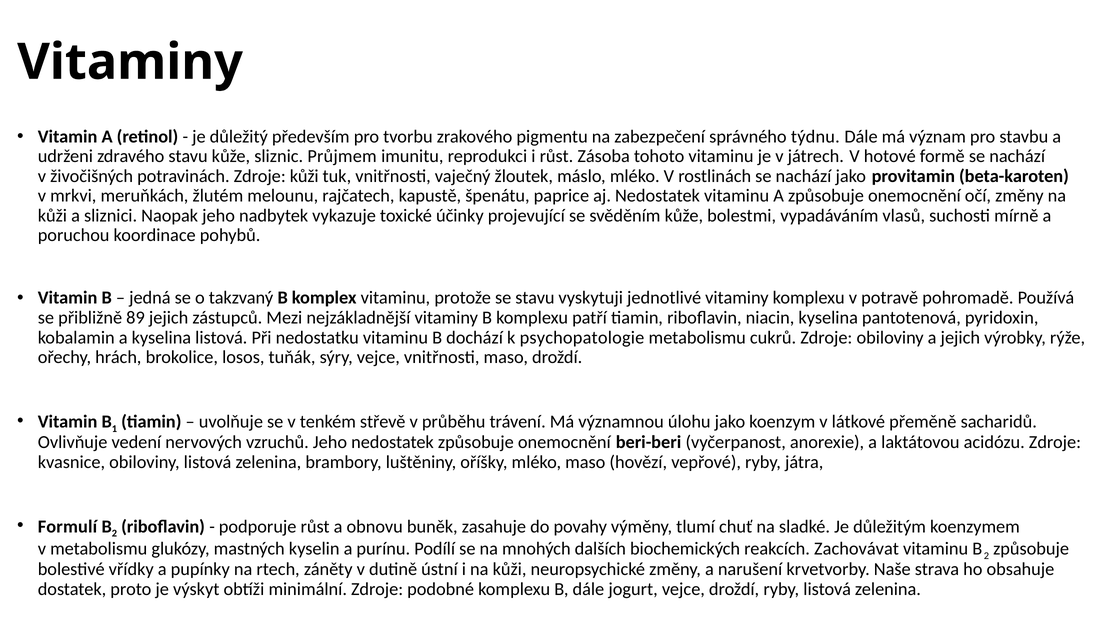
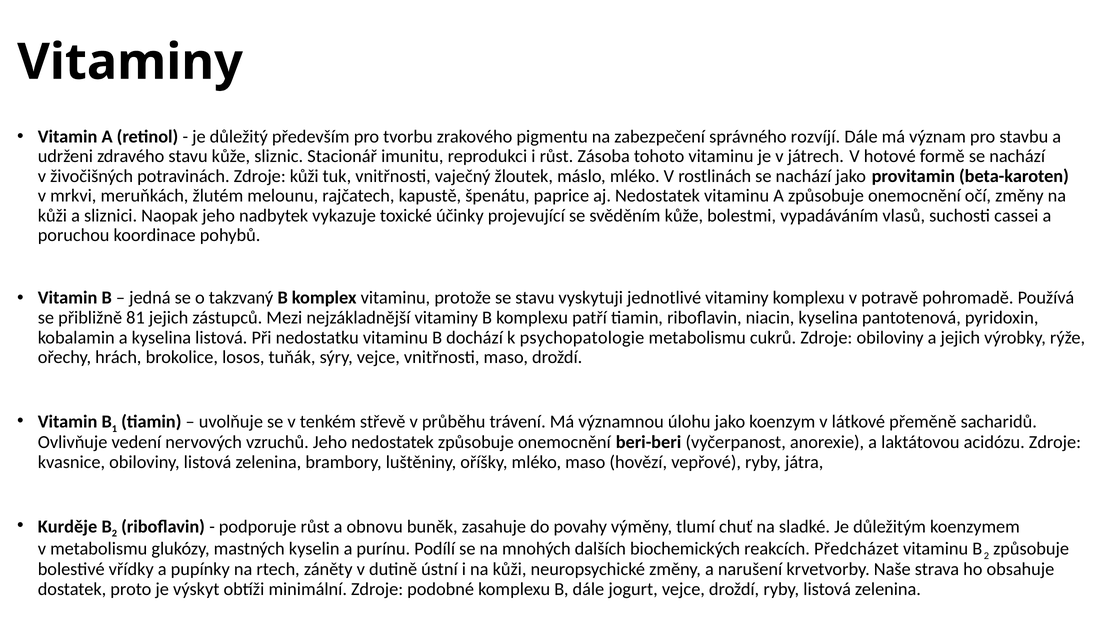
týdnu: týdnu -> rozvíjí (815, 137)
Průjmem: Průjmem -> Stacionář (342, 156)
mírně: mírně -> cassei (1016, 216)
89: 89 -> 81 (136, 318)
Formulí: Formulí -> Kurděje (68, 527)
Zachovávat: Zachovávat -> Předcházet (856, 549)
